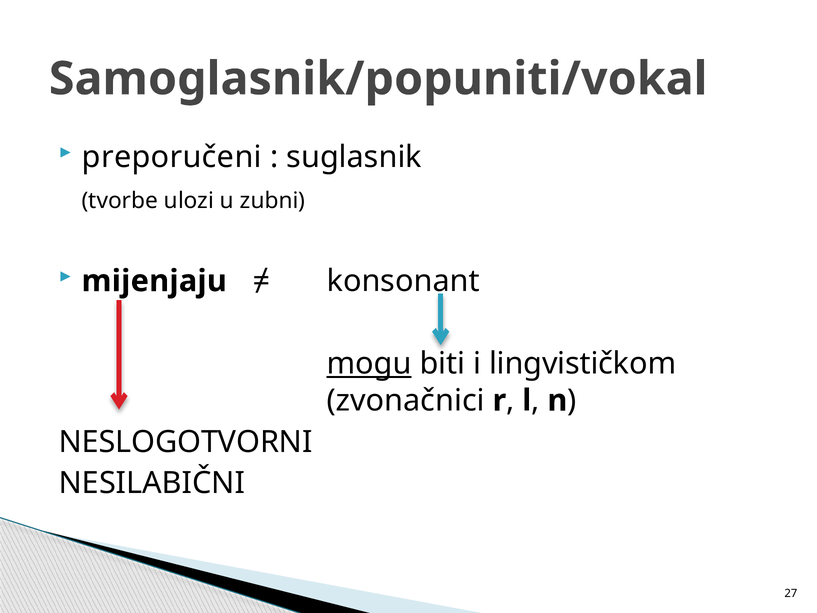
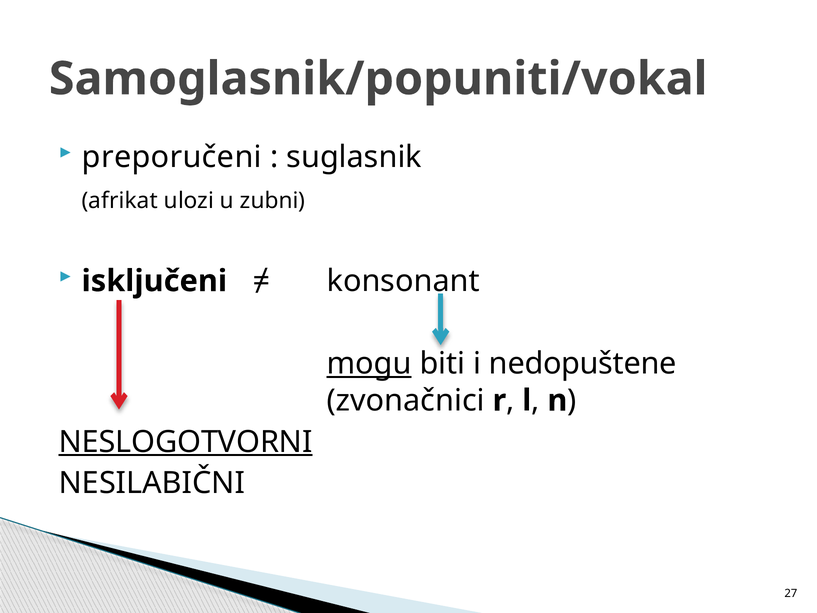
tvorbe: tvorbe -> afrikat (120, 201)
mijenjaju: mijenjaju -> isključeni (154, 281)
lingvističkom: lingvističkom -> nedopuštene (583, 364)
NESLOGOTVORNI underline: none -> present (186, 442)
